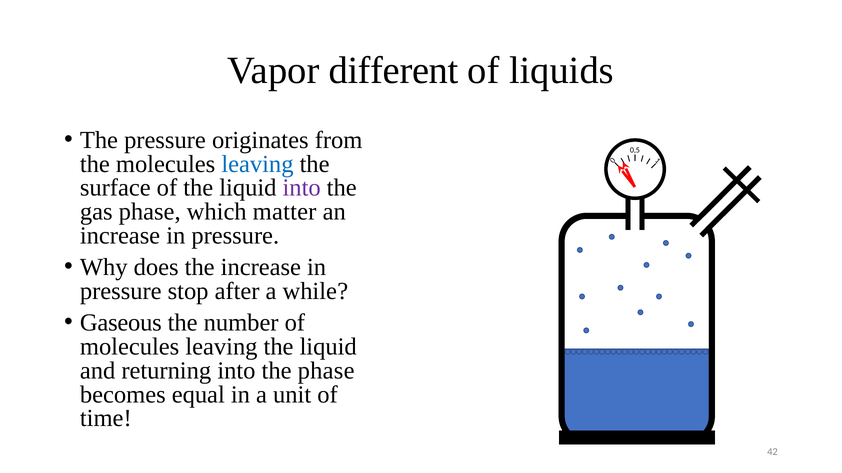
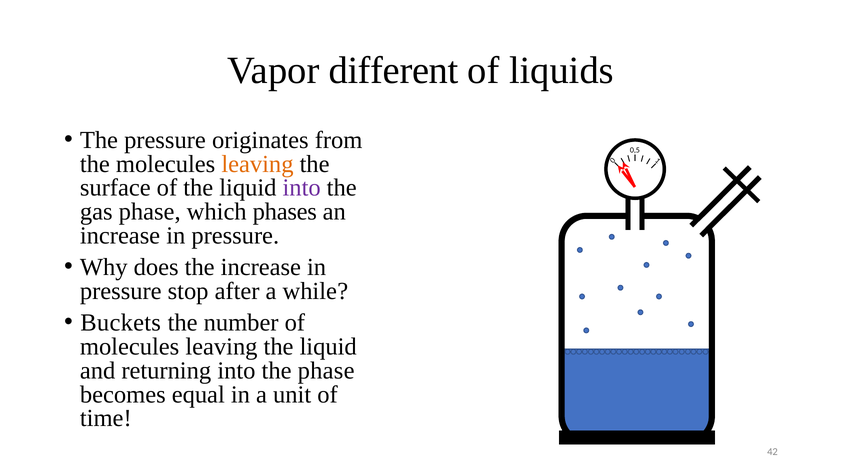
leaving colour: blue -> orange (257, 164)
matter: matter -> phases (285, 212)
Gaseous: Gaseous -> Buckets (121, 323)
